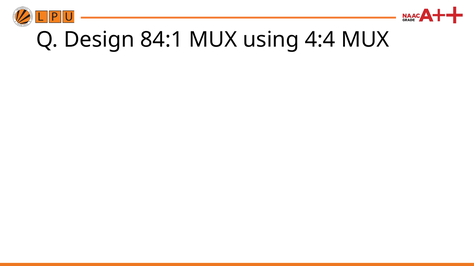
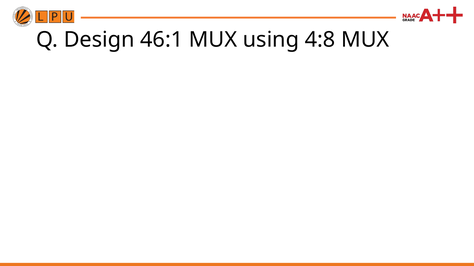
84:1: 84:1 -> 46:1 (162, 40)
4:4: 4:4 -> 4:8 (320, 40)
